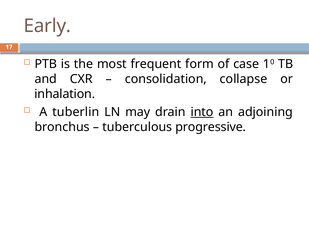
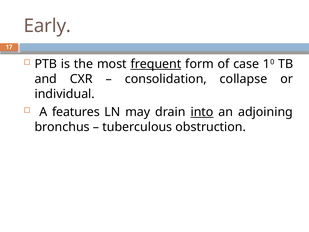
frequent underline: none -> present (156, 64)
inhalation: inhalation -> individual (65, 94)
tuberlin: tuberlin -> features (76, 112)
progressive: progressive -> obstruction (211, 127)
